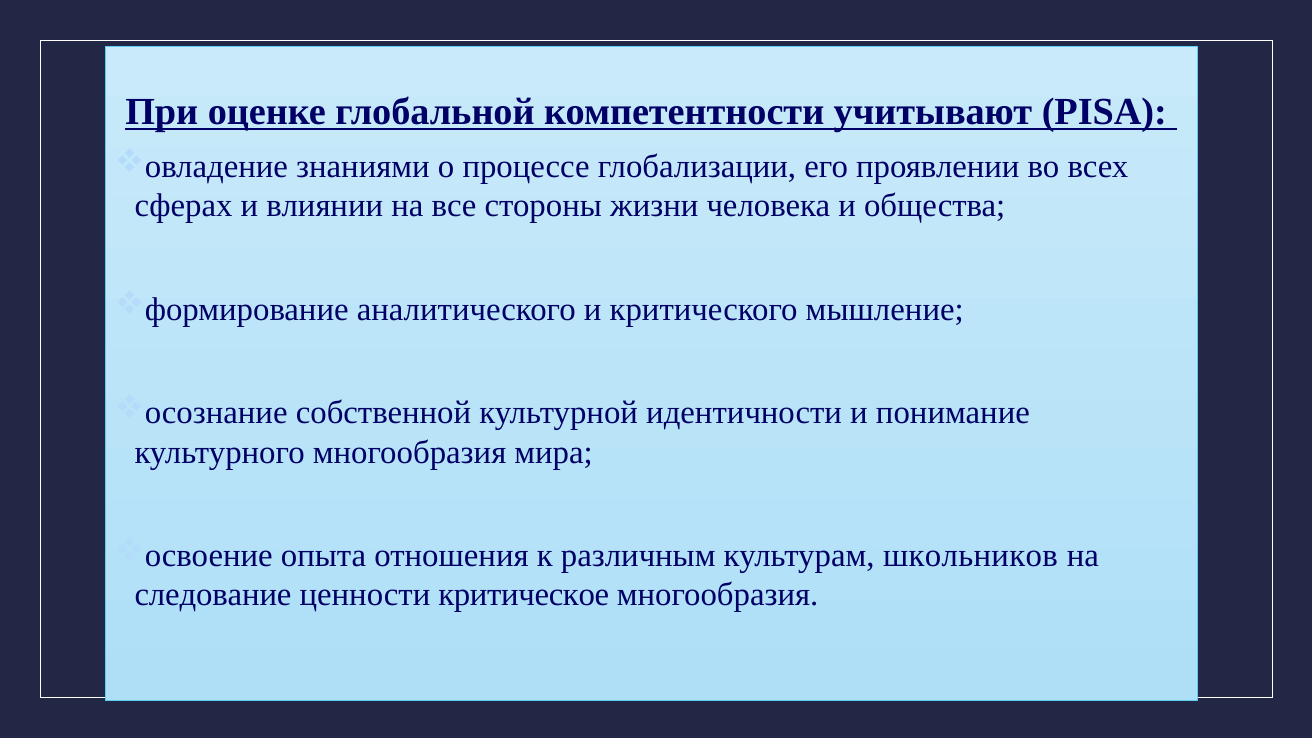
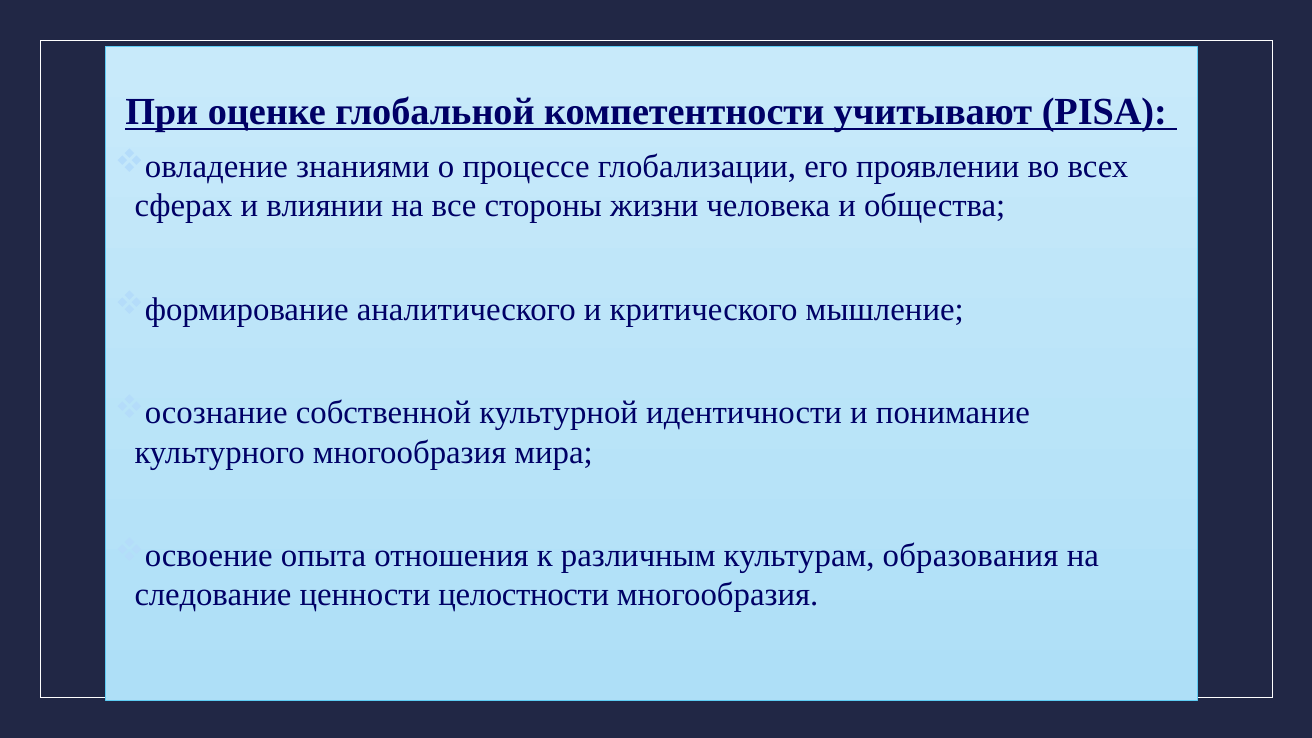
школьников: школьников -> образования (971, 556)
критическое: критическое -> целостности (524, 595)
